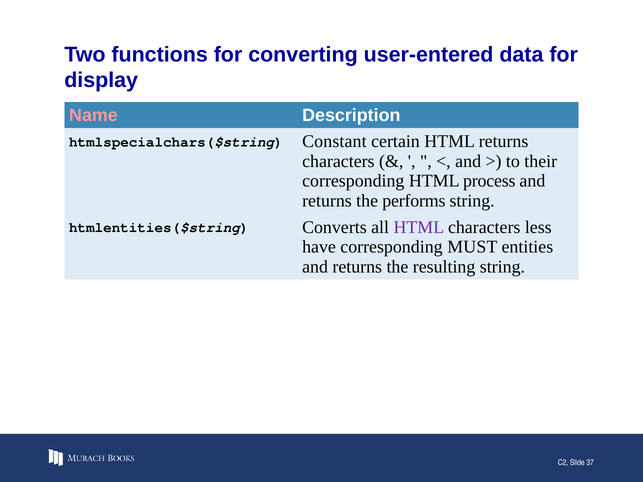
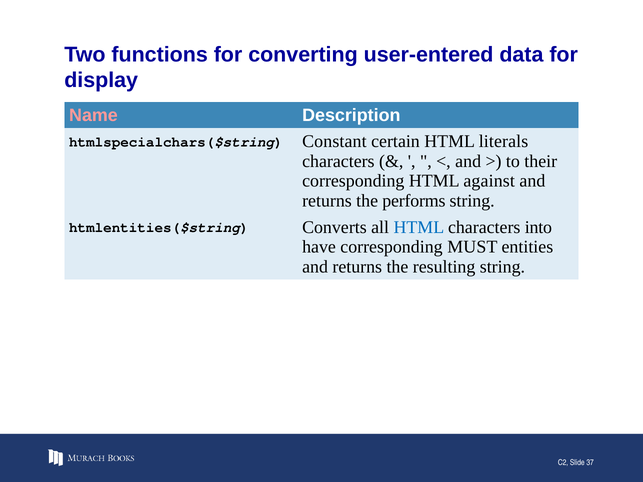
HTML returns: returns -> literals (504, 141)
process: process -> against (489, 181)
HTML colour: purple -> blue (419, 227)
less: less -> into (538, 227)
